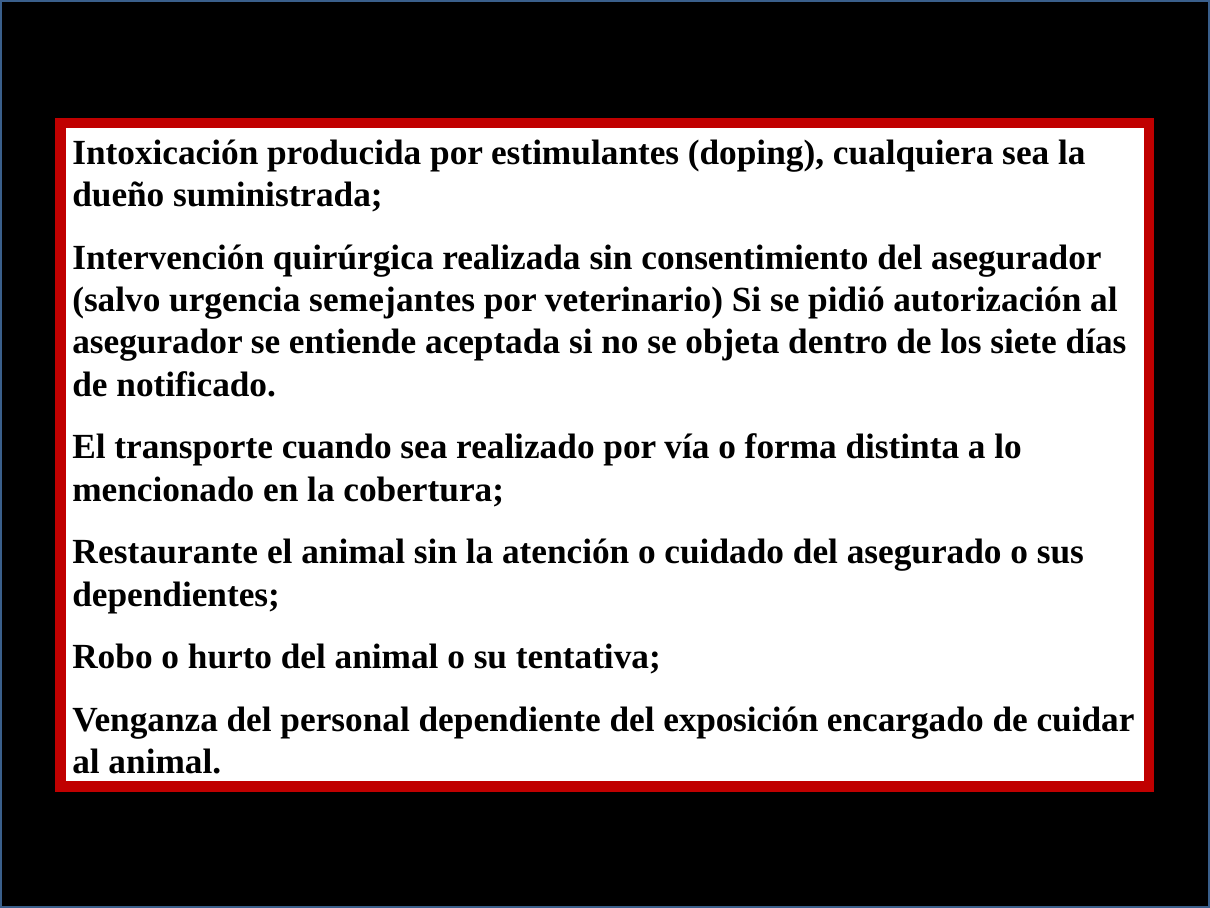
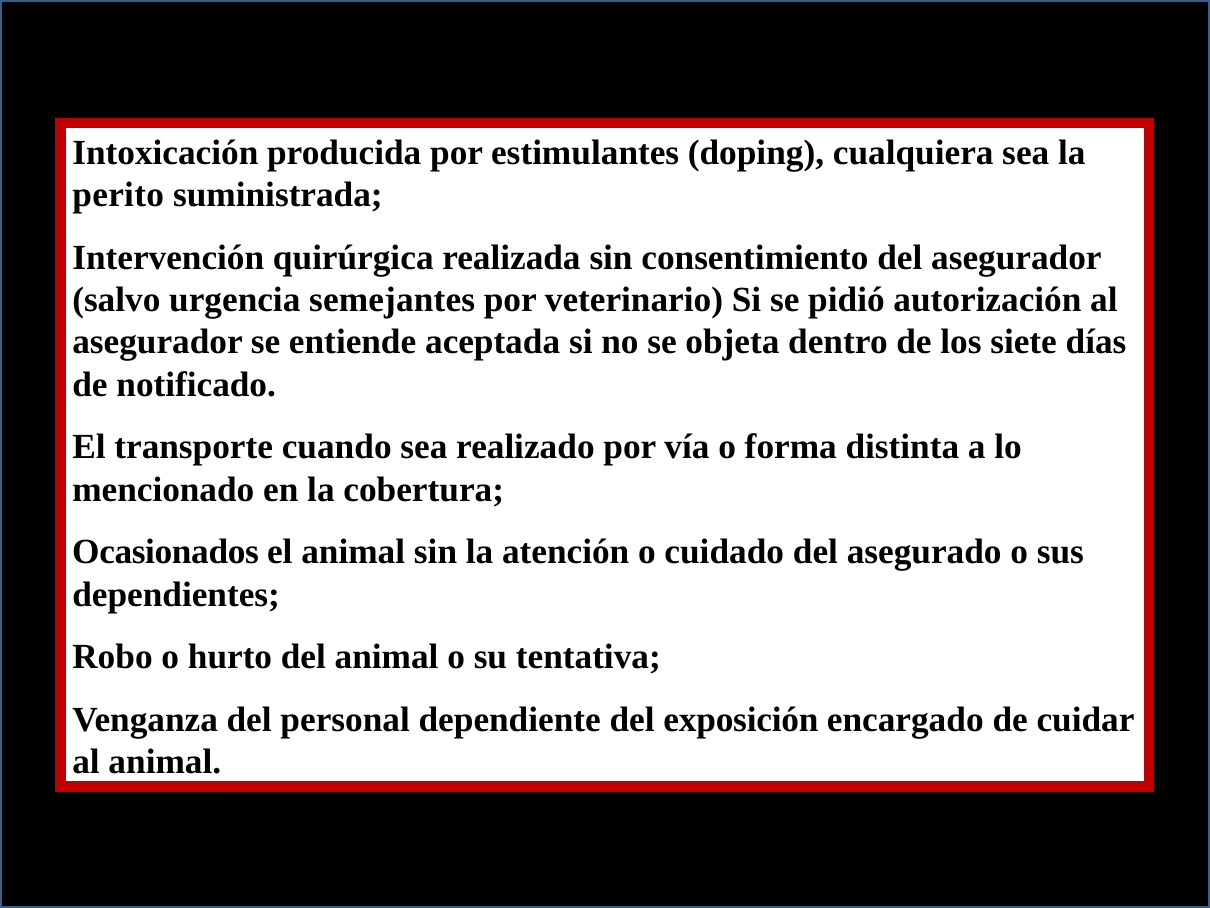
dueño: dueño -> perito (118, 195)
Restaurante: Restaurante -> Ocasionados (166, 552)
